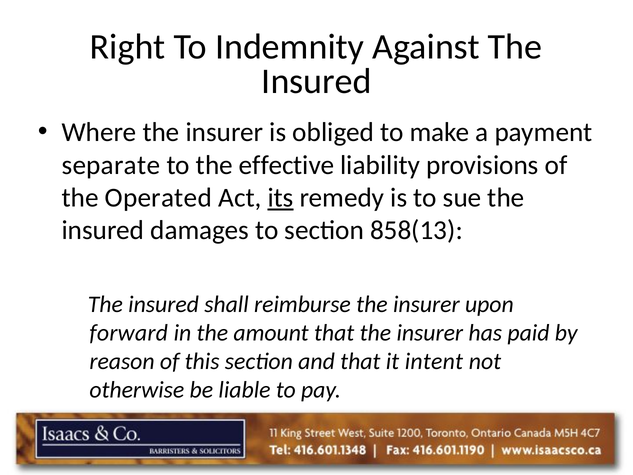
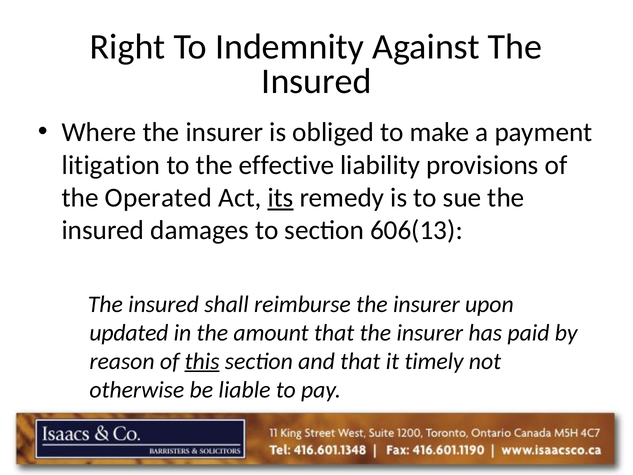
separate: separate -> litigation (111, 165)
858(13: 858(13 -> 606(13 (416, 230)
forward: forward -> updated (129, 333)
this underline: none -> present (202, 361)
intent: intent -> timely (434, 361)
